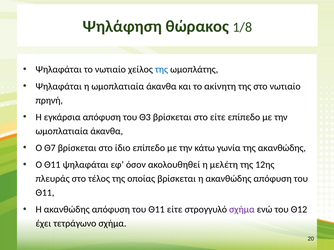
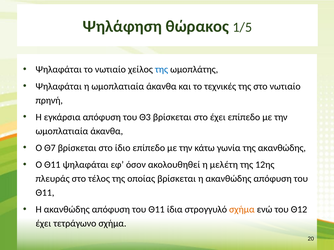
1/8: 1/8 -> 1/5 (242, 27)
ακίνητη: ακίνητη -> τεχνικές (220, 86)
στο είτε: είτε -> έχει (218, 117)
Θ11 είτε: είτε -> ίδια (175, 210)
σχήμα colour: purple -> orange (242, 210)
